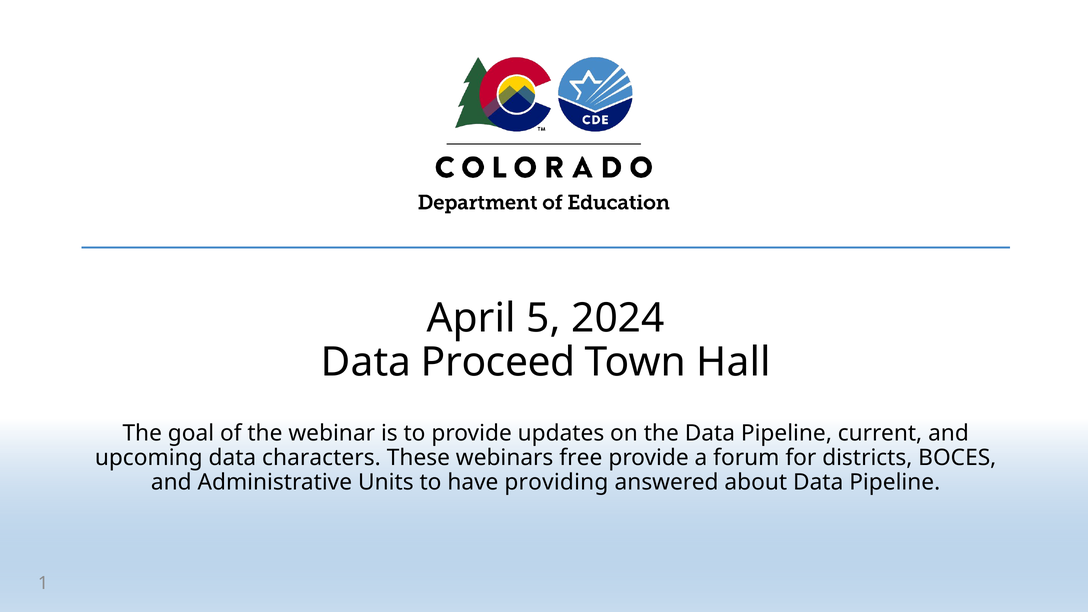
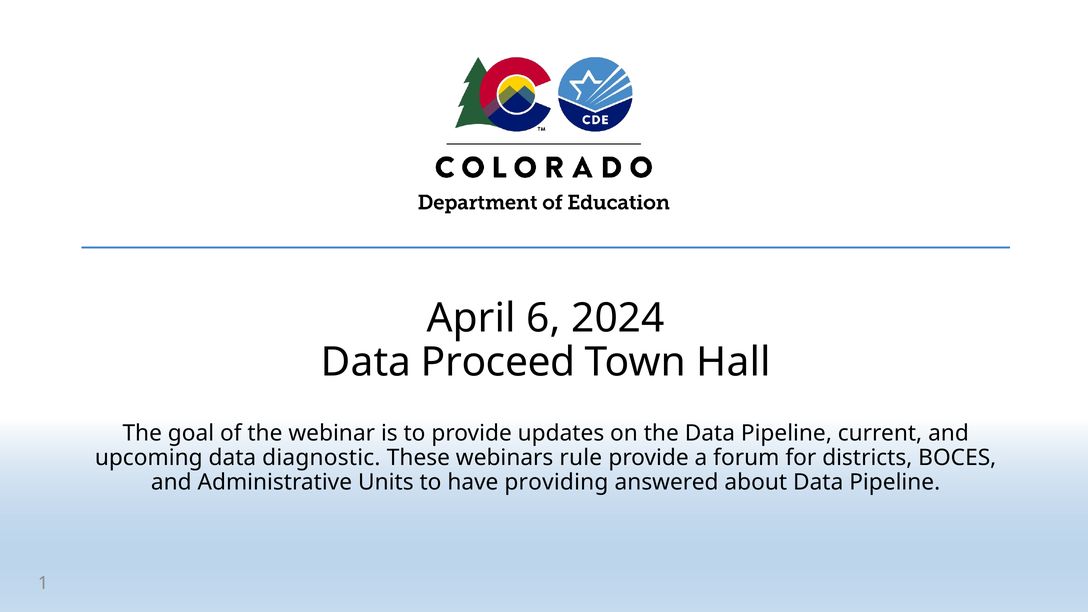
5: 5 -> 6 (544, 318)
characters: characters -> diagnostic (321, 458)
free: free -> rule (581, 458)
